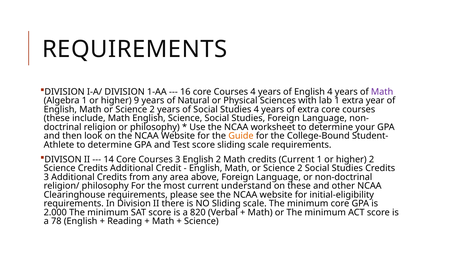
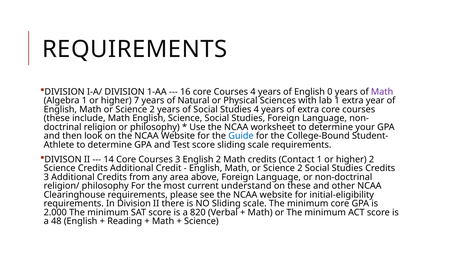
English 4: 4 -> 0 (330, 92)
9: 9 -> 7 (137, 101)
Guide colour: orange -> blue (241, 136)
credits Current: Current -> Contact (297, 160)
78: 78 -> 48 (56, 221)
